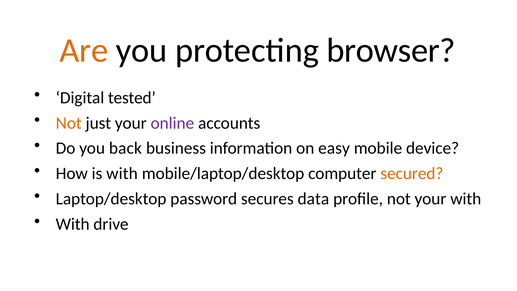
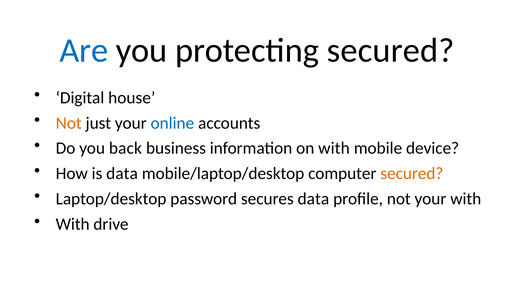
Are colour: orange -> blue (84, 50)
protecting browser: browser -> secured (391, 50)
tested: tested -> house (132, 98)
online colour: purple -> blue (172, 123)
on easy: easy -> with (334, 148)
is with: with -> data (122, 173)
